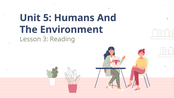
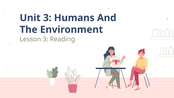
Unit 5: 5 -> 3 (47, 18)
